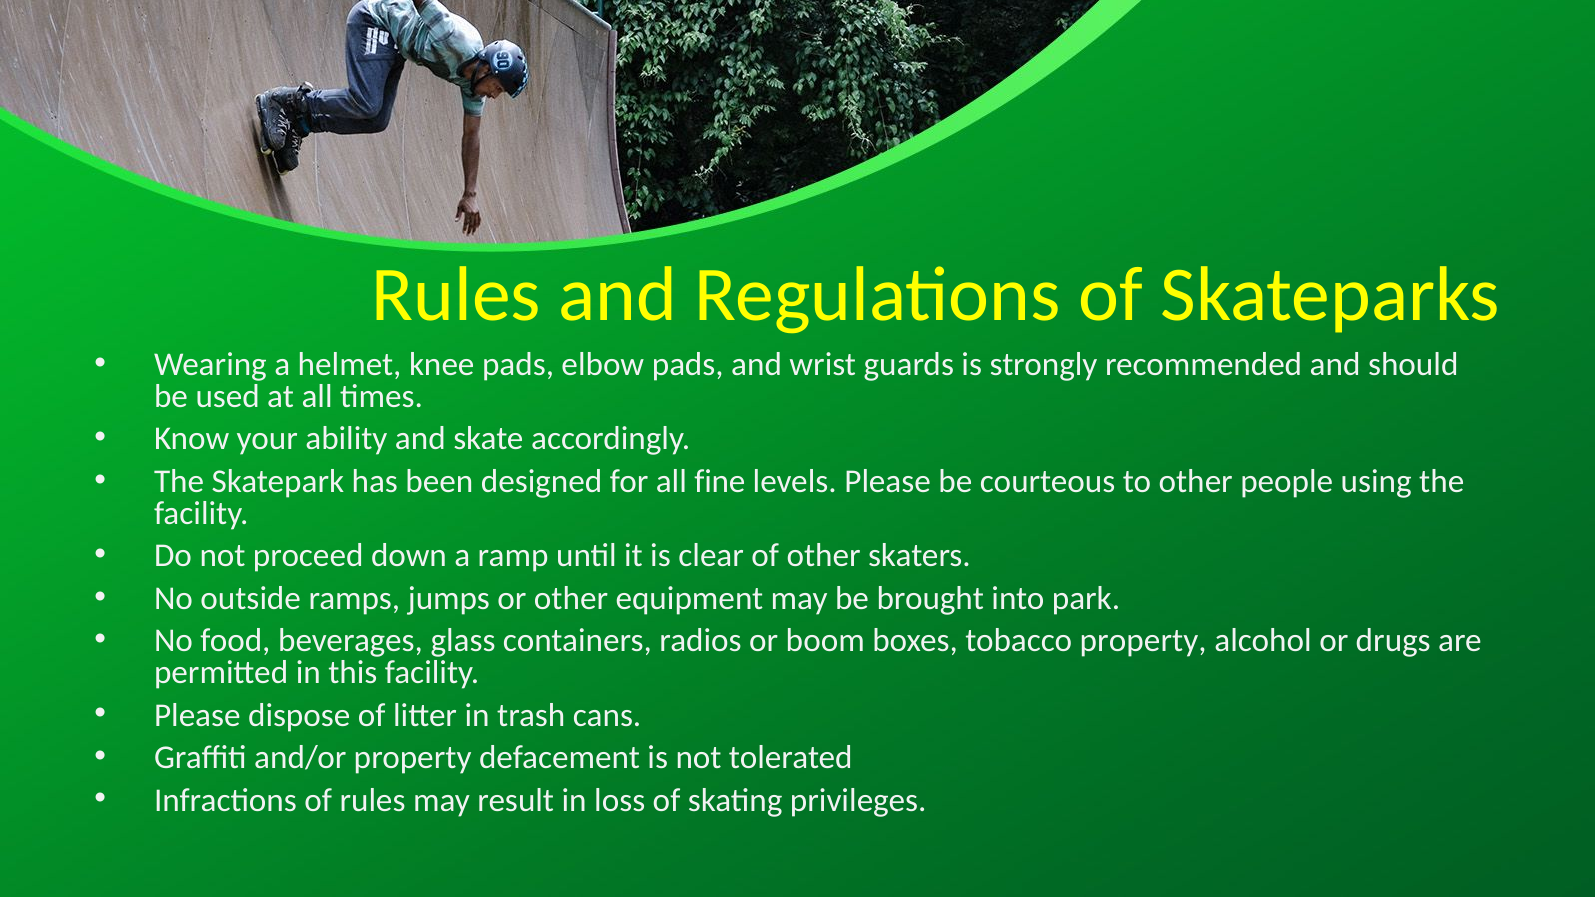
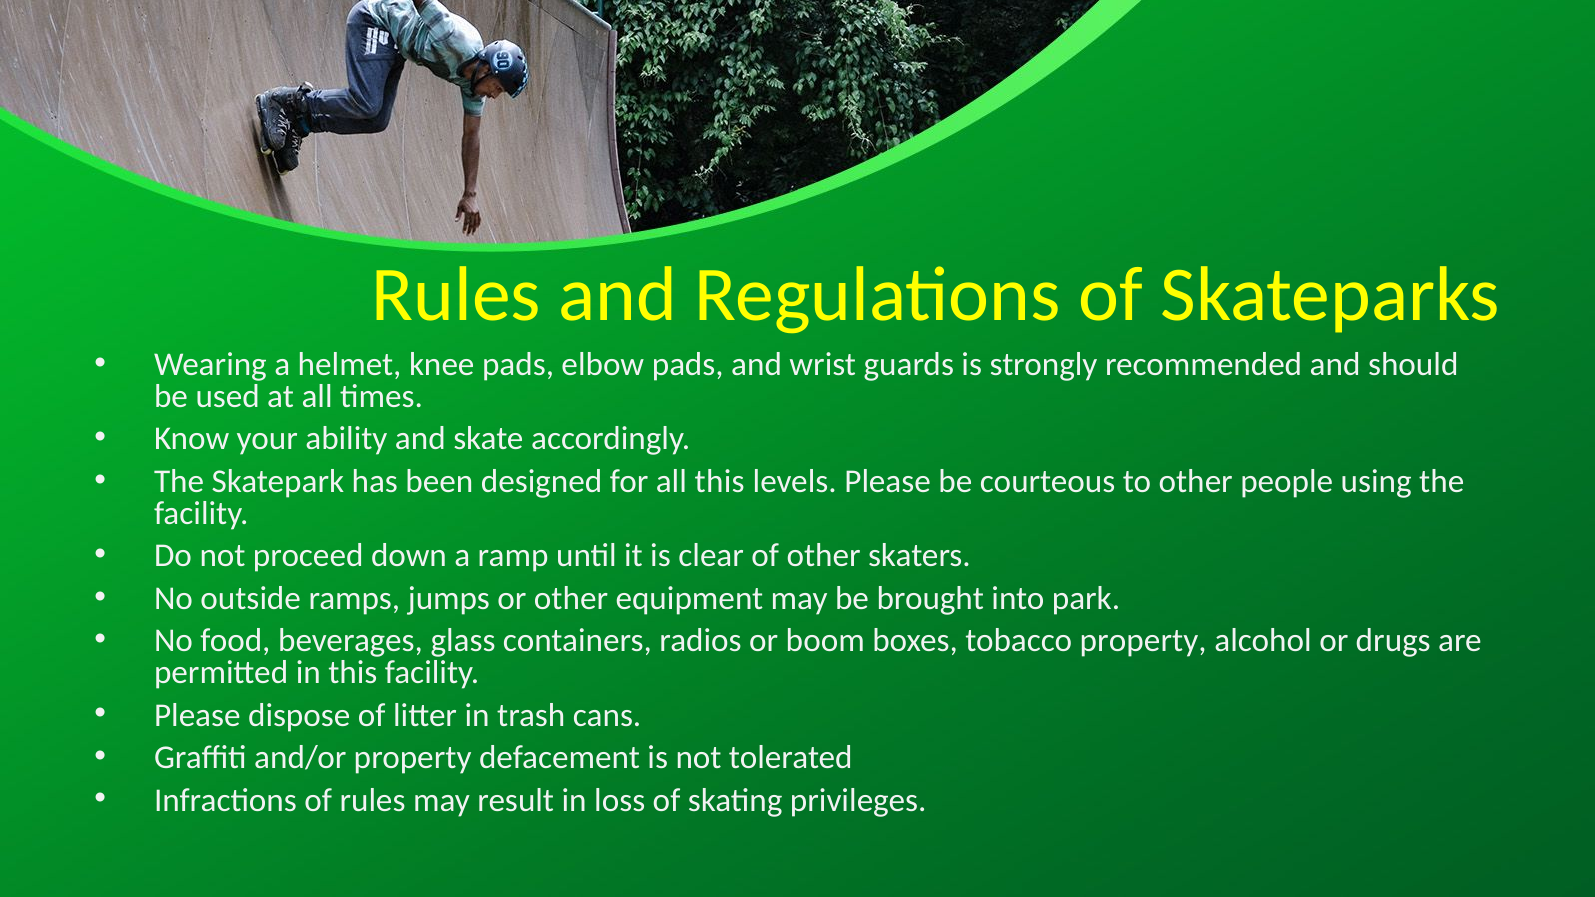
all fine: fine -> this (720, 481)
